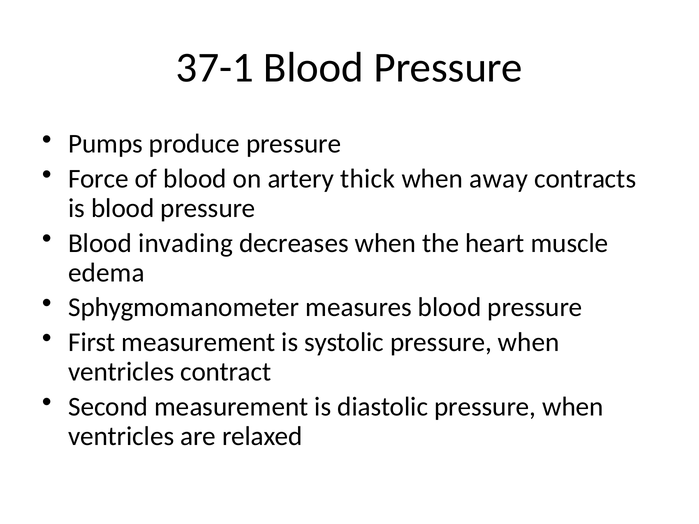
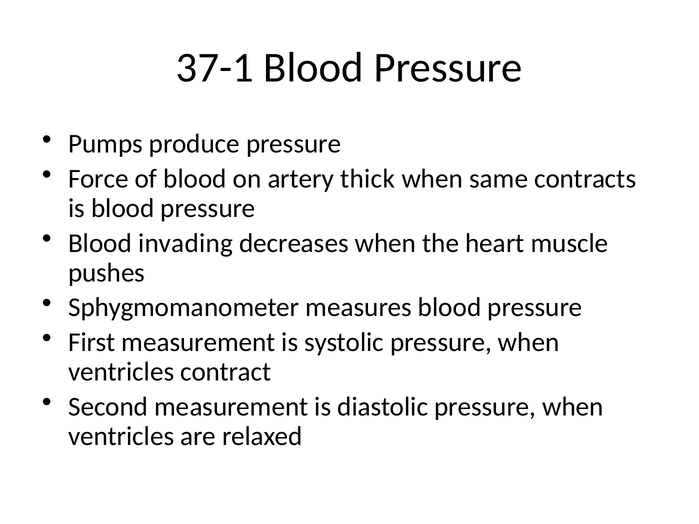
away: away -> same (499, 179)
edema: edema -> pushes (107, 273)
